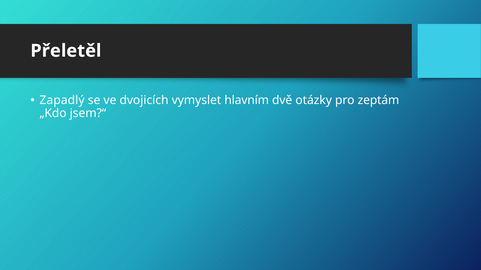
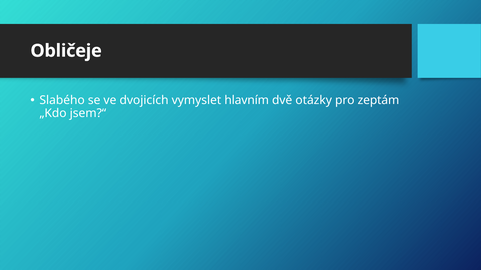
Přeletěl: Přeletěl -> Obličeje (66, 51)
Zapadlý: Zapadlý -> Slabého (62, 100)
